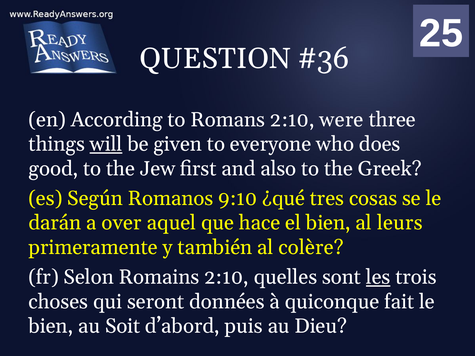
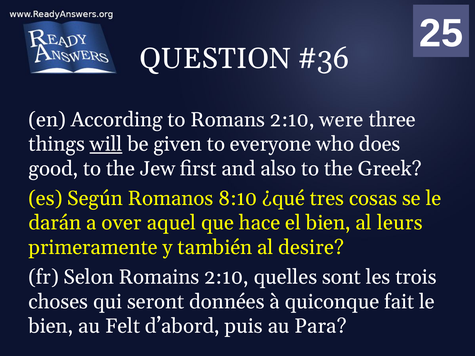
9:10: 9:10 -> 8:10 (238, 198)
colère: colère -> desire (311, 248)
les underline: present -> none (378, 277)
Soit: Soit -> Felt (123, 326)
Dieu: Dieu -> Para (321, 326)
